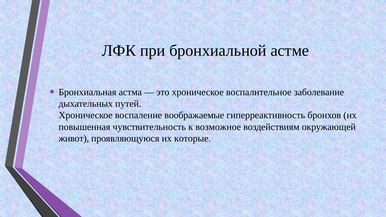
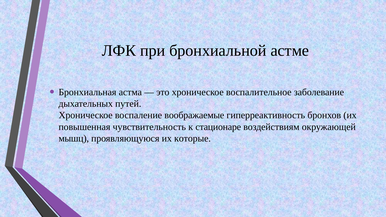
возможное: возможное -> стационаре (218, 127)
живот: живот -> мышц (74, 139)
